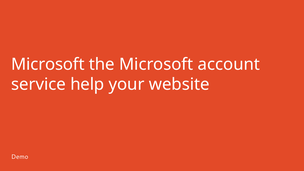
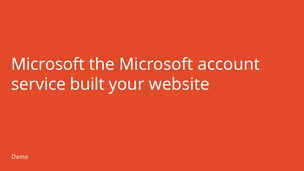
help: help -> built (87, 84)
